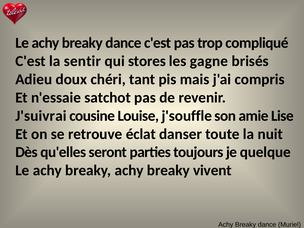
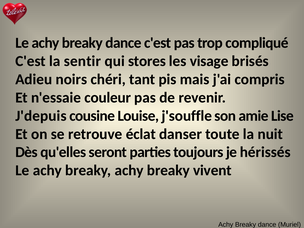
gagne: gagne -> visage (209, 61)
doux: doux -> noirs (71, 79)
satchot: satchot -> couleur (108, 98)
J'suivrai: J'suivrai -> J'depuis (41, 116)
quelque: quelque -> hérissés (265, 152)
